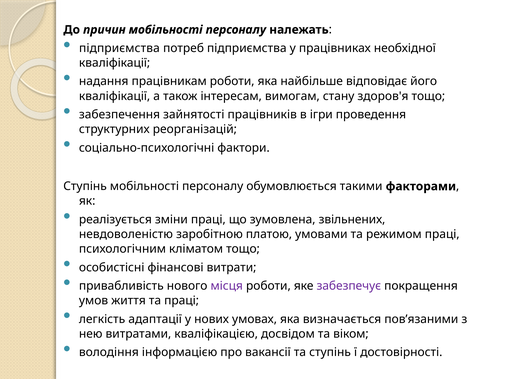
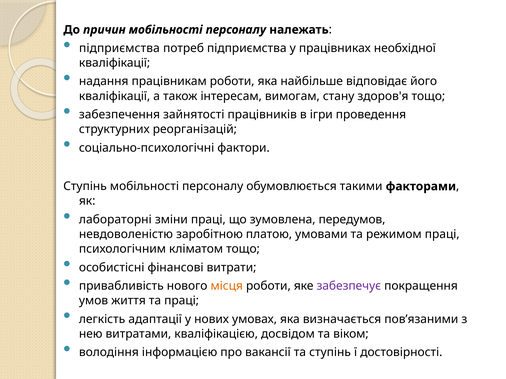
реалізується: реалізується -> лабораторні (115, 220)
звільнених: звільнених -> передумов (352, 220)
місця colour: purple -> orange (227, 286)
